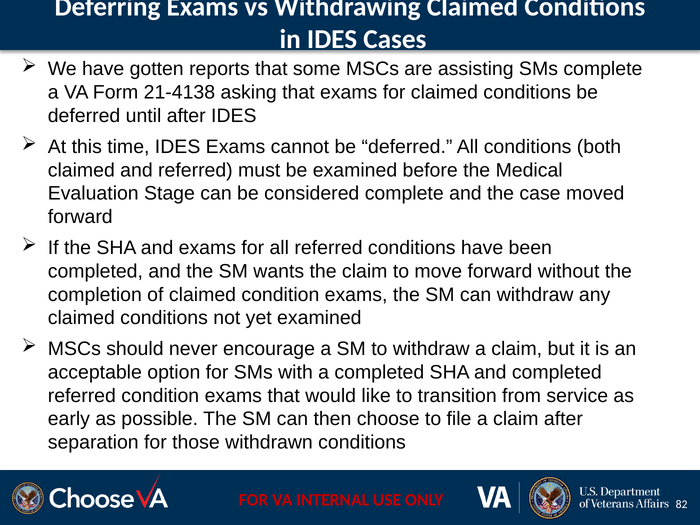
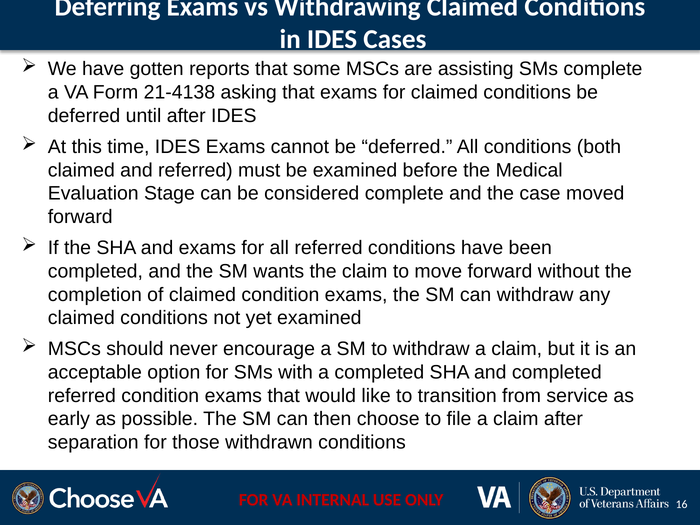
82: 82 -> 16 (682, 505)
